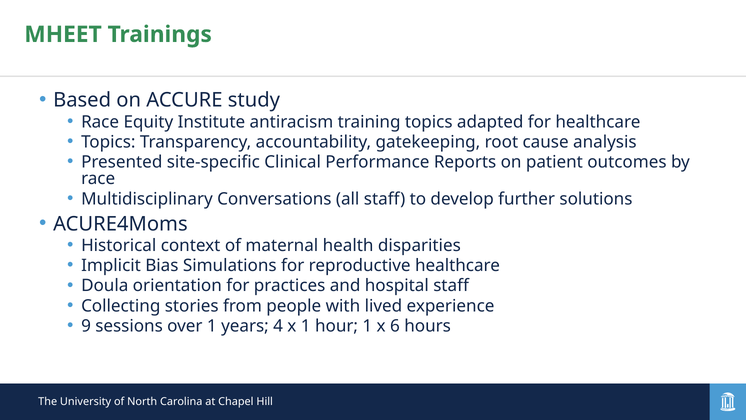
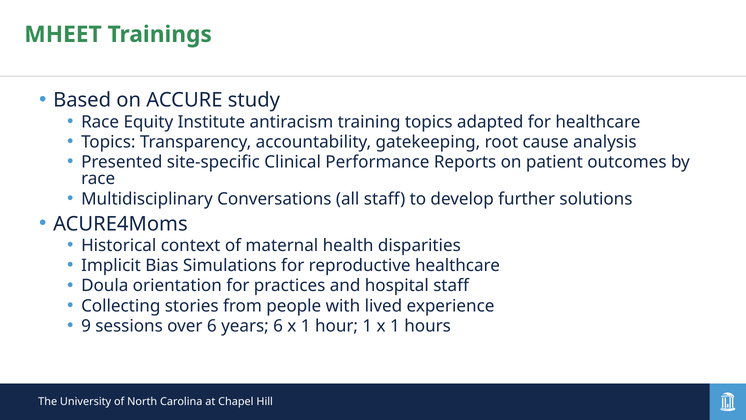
over 1: 1 -> 6 (212, 326)
years 4: 4 -> 6 (278, 326)
1 x 6: 6 -> 1 (395, 326)
